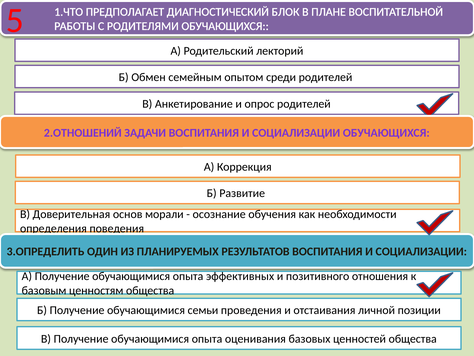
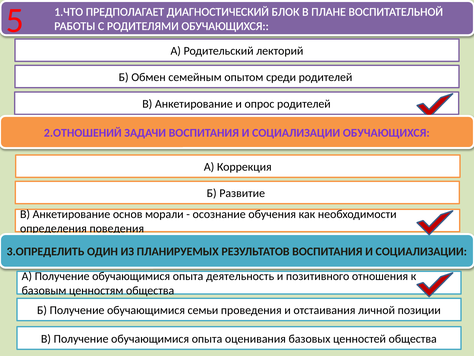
Доверительная: Доверительная -> Анкетирование (71, 214)
эффективных: эффективных -> деятельность (240, 276)
